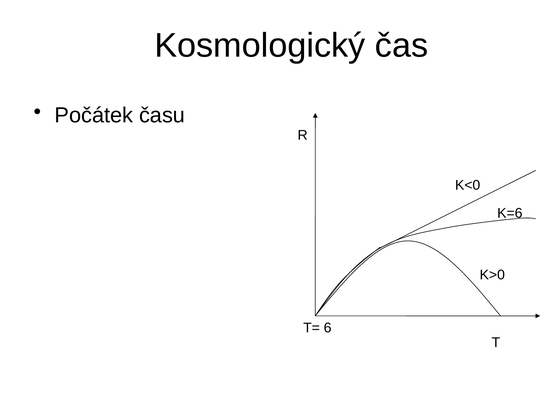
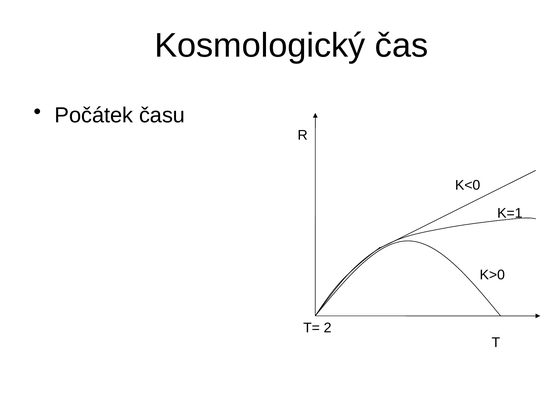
K=6: K=6 -> K=1 (510, 213)
6: 6 -> 2 (328, 328)
